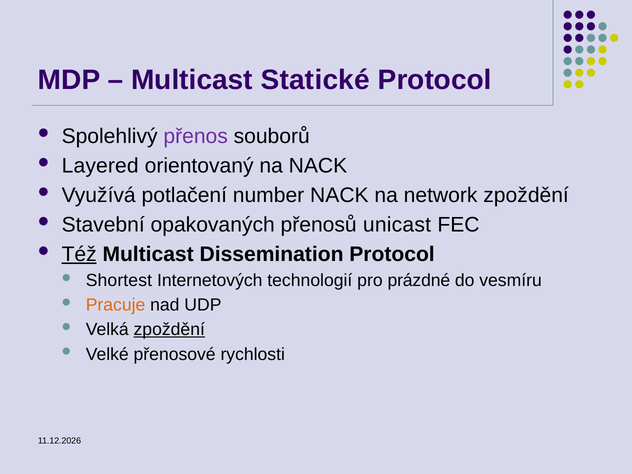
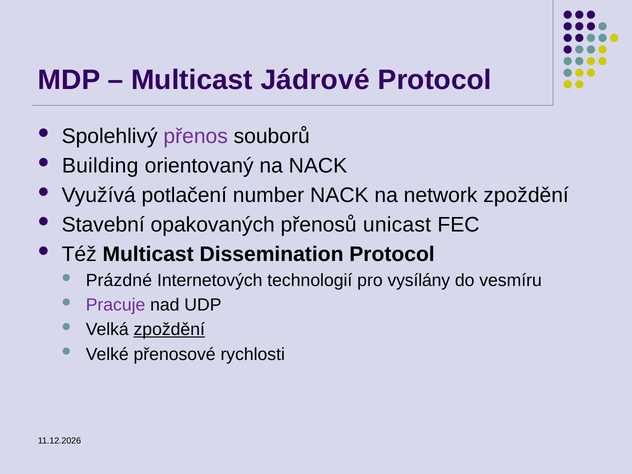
Statické: Statické -> Jádrové (315, 80)
Layered: Layered -> Building (100, 166)
Též underline: present -> none (79, 254)
Shortest: Shortest -> Prázdné (119, 280)
prázdné: prázdné -> vysílány (419, 280)
Pracuje colour: orange -> purple (116, 305)
